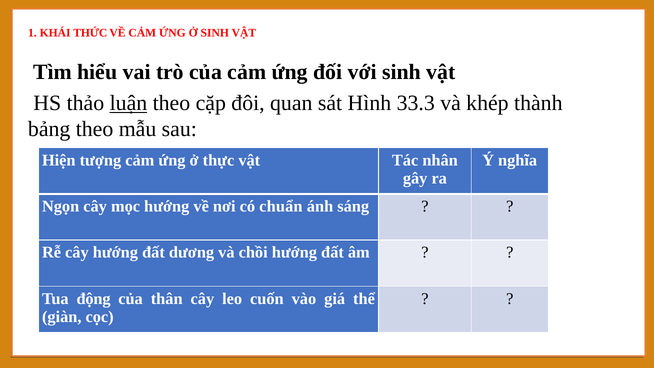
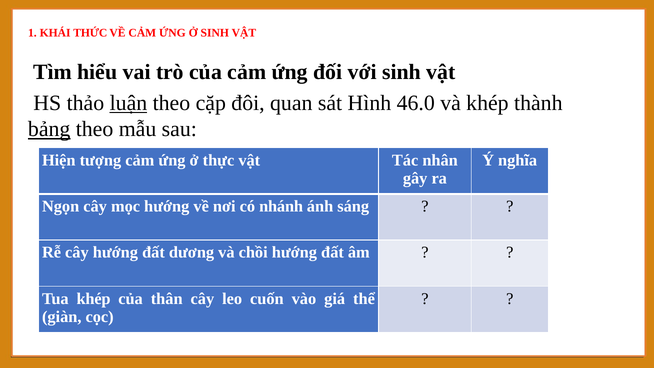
33.3: 33.3 -> 46.0 (416, 103)
bảng underline: none -> present (49, 129)
chuẩn: chuẩn -> nhánh (281, 206)
Tua động: động -> khép (94, 299)
